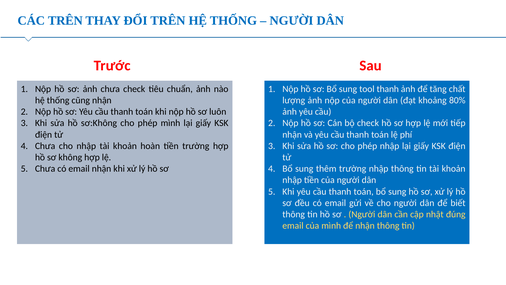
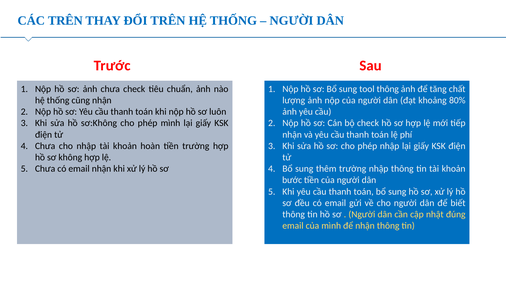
tool thanh: thanh -> thông (388, 89)
nhập: nhập -> bước (292, 180)
